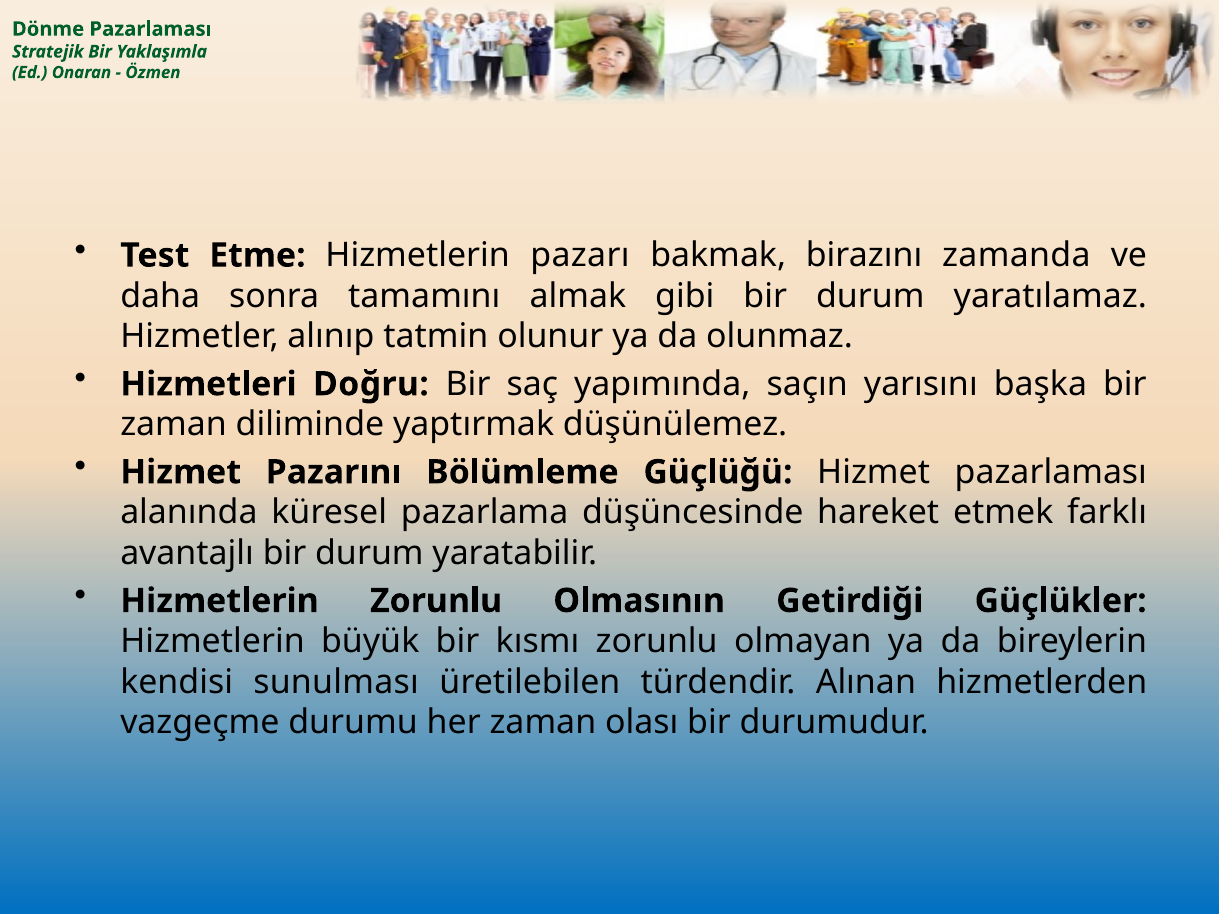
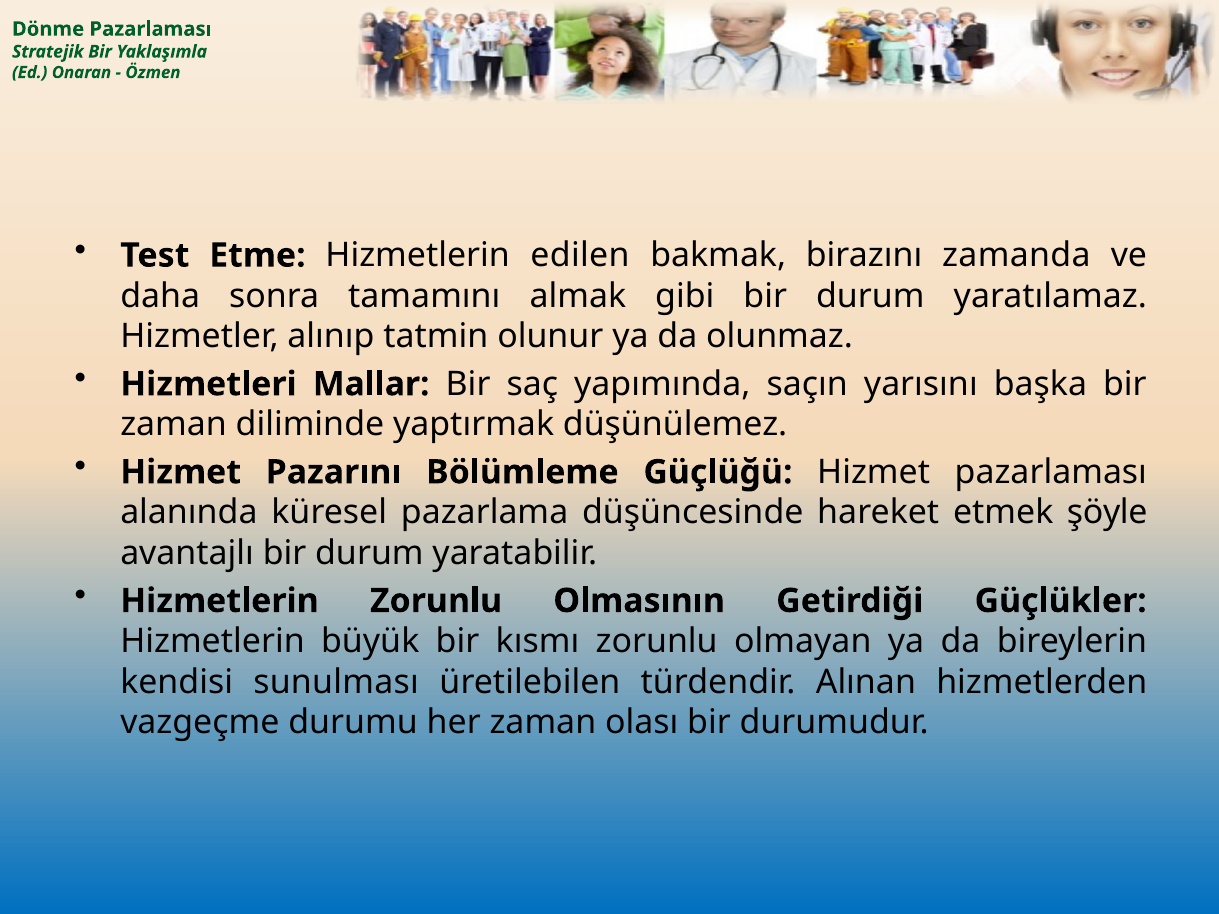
pazarı: pazarı -> edilen (580, 256)
Doğru: Doğru -> Mallar (371, 384)
farklı: farklı -> şöyle (1107, 513)
